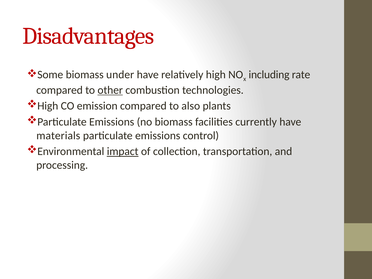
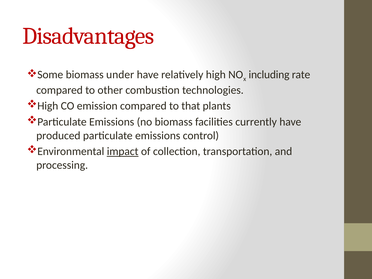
other underline: present -> none (110, 90)
also: also -> that (191, 106)
materials: materials -> produced (58, 136)
